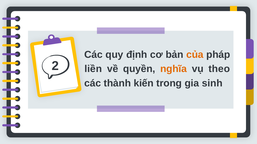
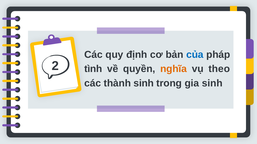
của colour: orange -> blue (195, 55)
liền: liền -> tình (93, 69)
thành kiến: kiến -> sinh (144, 84)
